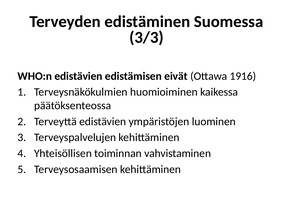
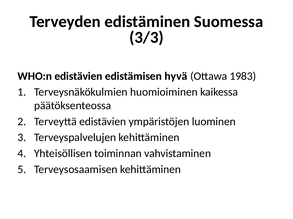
eivät: eivät -> hyvä (176, 76)
1916: 1916 -> 1983 (243, 76)
